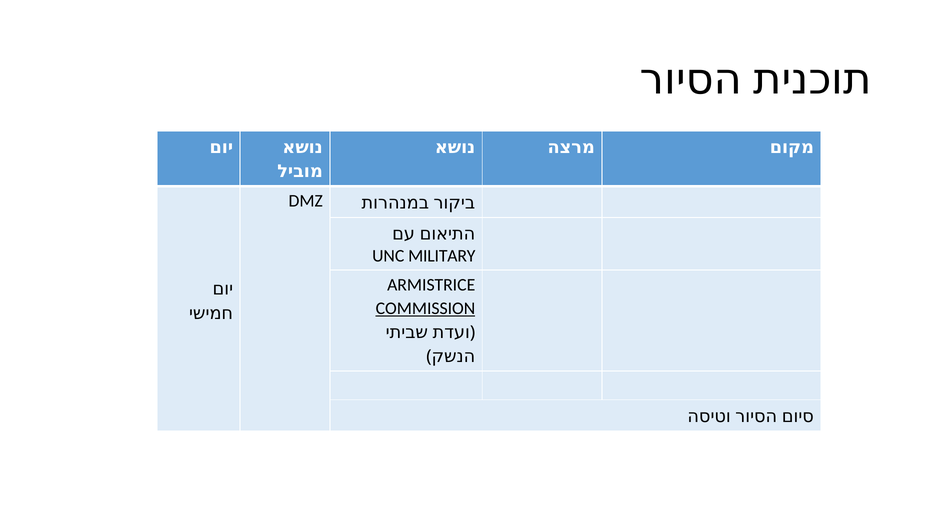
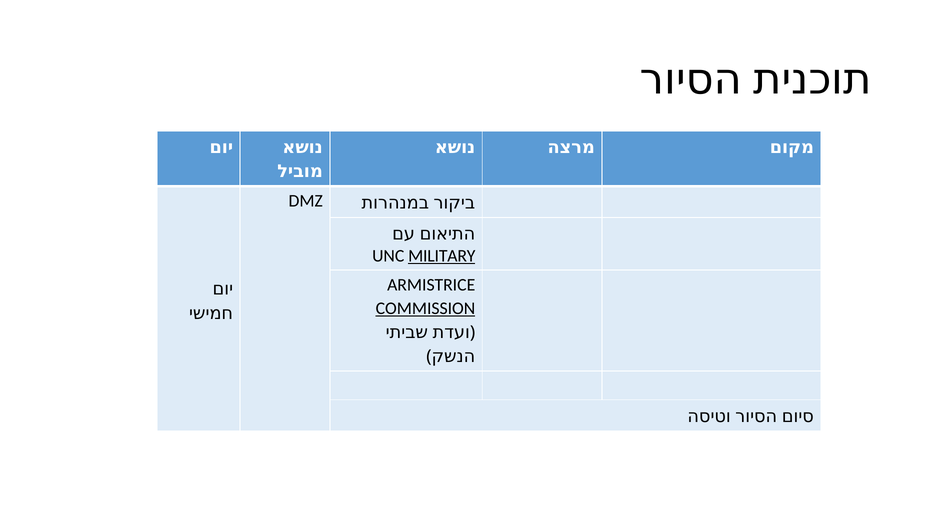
MILITARY underline: none -> present (442, 256)
